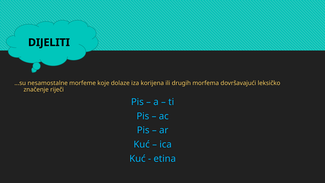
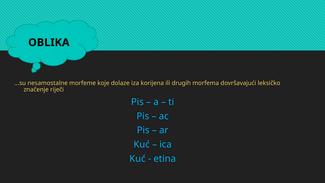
DIJELITI: DIJELITI -> OBLIKA (49, 42)
